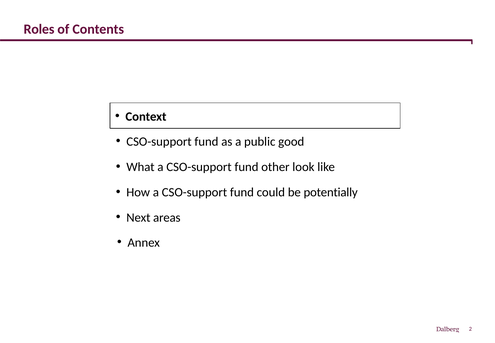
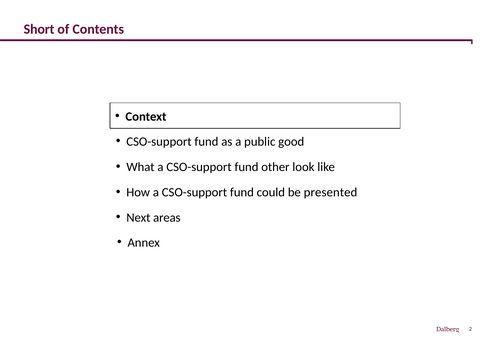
Roles: Roles -> Short (39, 29)
potentially: potentially -> presented (331, 192)
